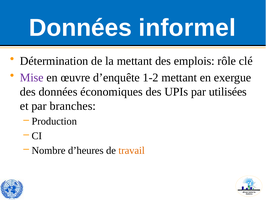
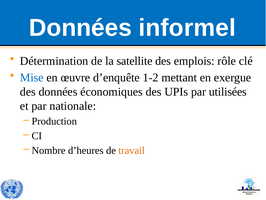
la mettant: mettant -> satellite (135, 61)
Mise colour: purple -> blue (32, 77)
branches: branches -> nationale (73, 106)
